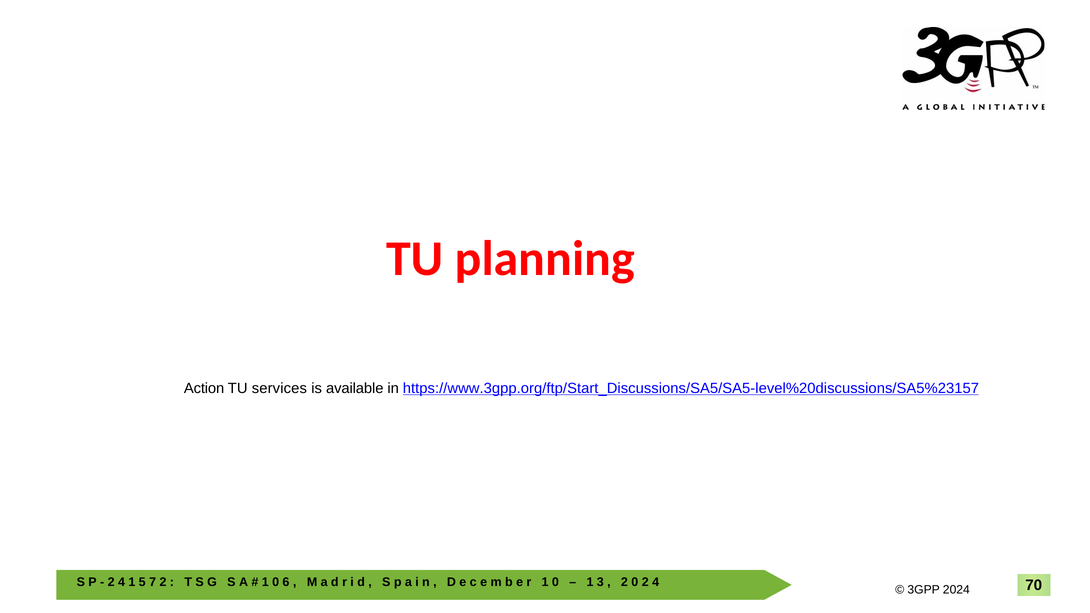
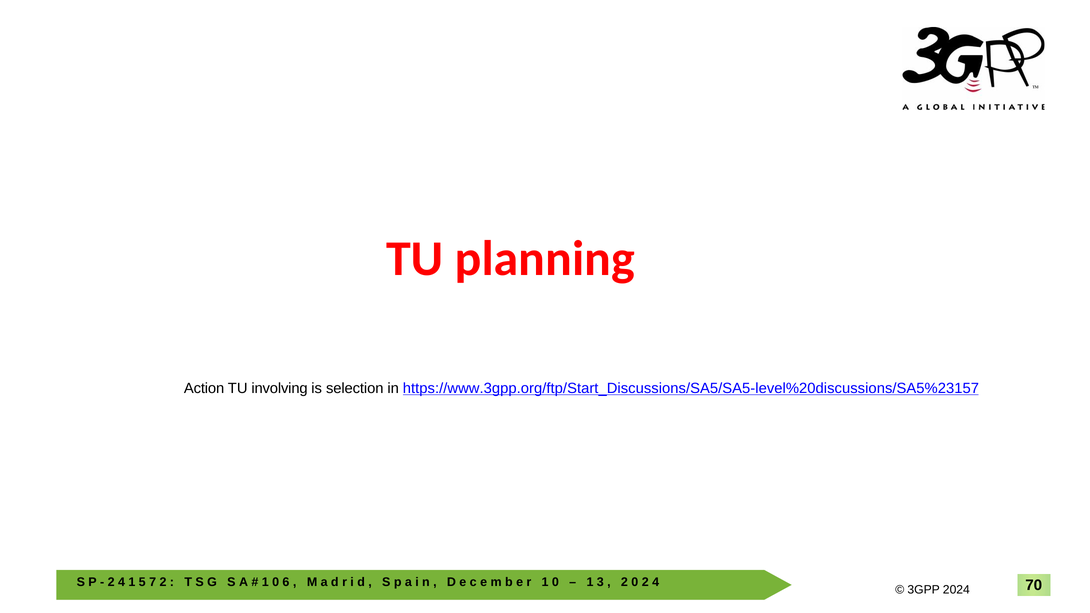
services: services -> involving (280, 388)
available: available -> selection (355, 388)
